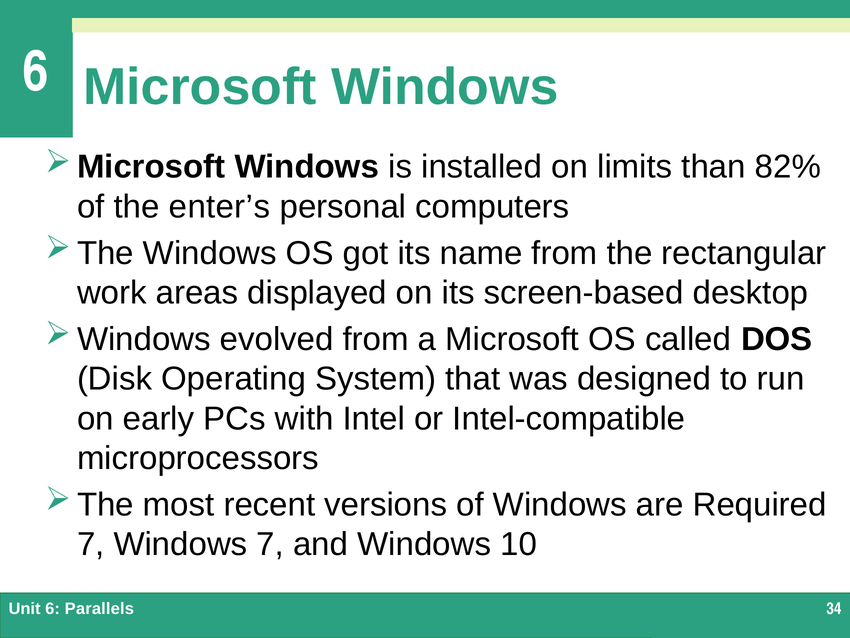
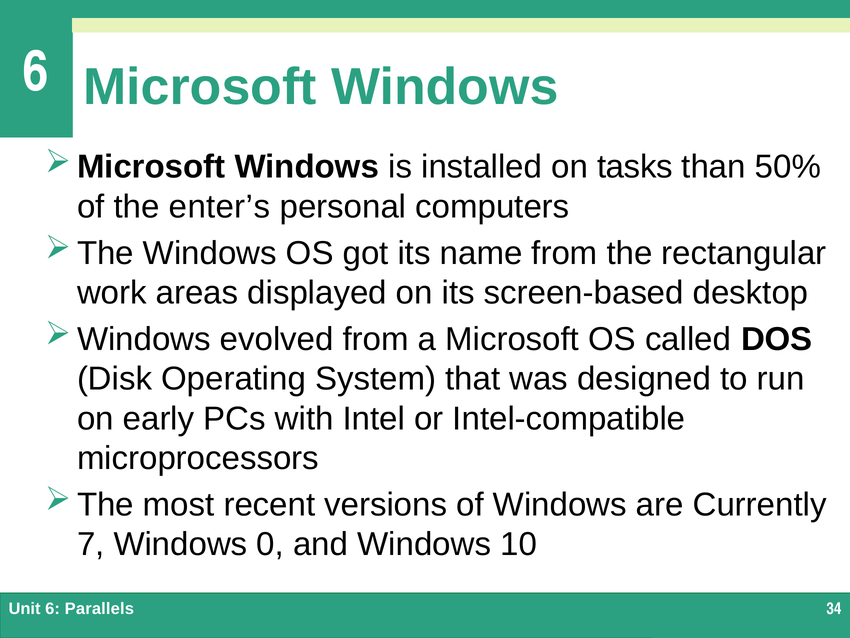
limits: limits -> tasks (635, 167)
82%: 82% -> 50% (788, 167)
Required: Required -> Currently (760, 504)
Windows 7: 7 -> 0 (270, 544)
